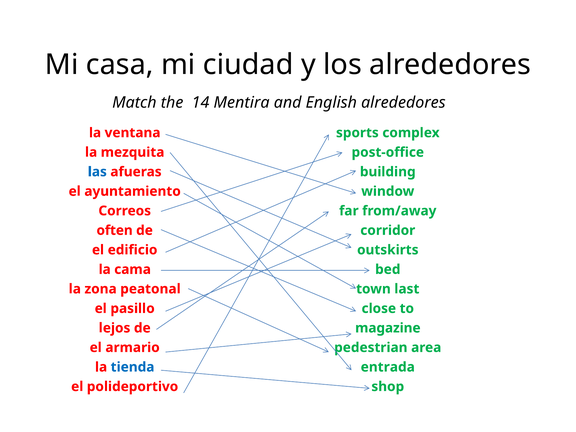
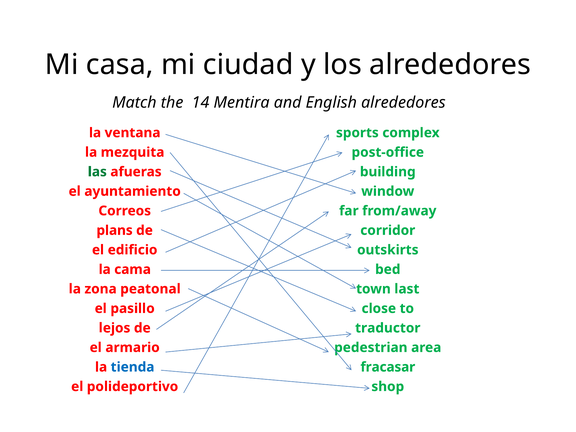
las colour: blue -> green (97, 172)
often: often -> plans (115, 230)
magazine: magazine -> traductor (388, 328)
entrada: entrada -> fracasar (388, 367)
